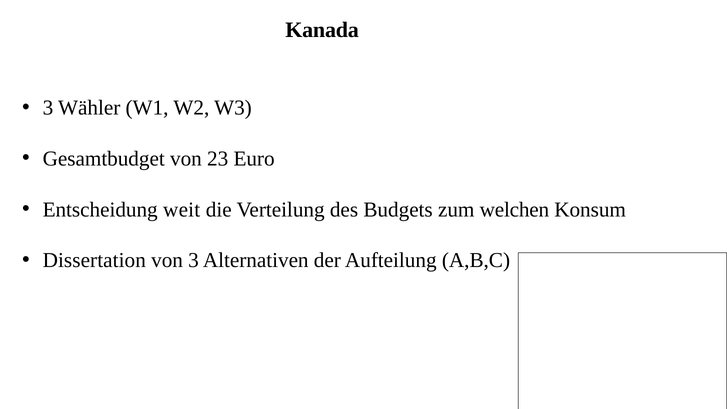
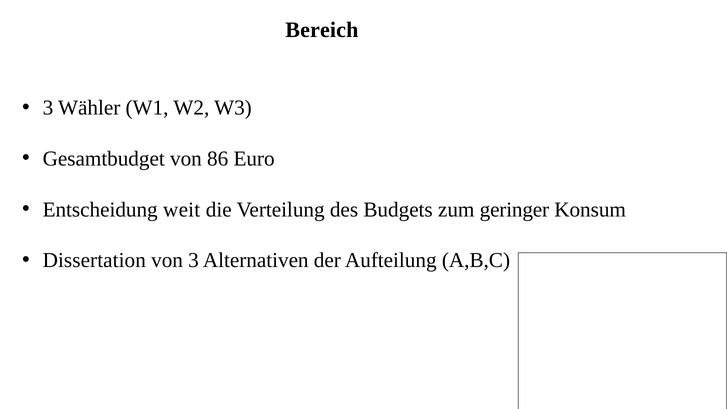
Kanada: Kanada -> Bereich (322, 30)
23: 23 -> 86 (218, 159)
welchen: welchen -> geringer (514, 210)
